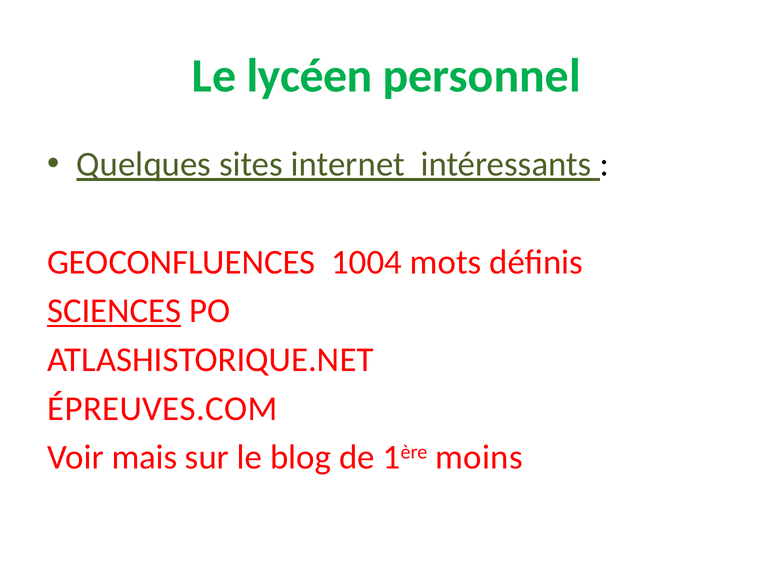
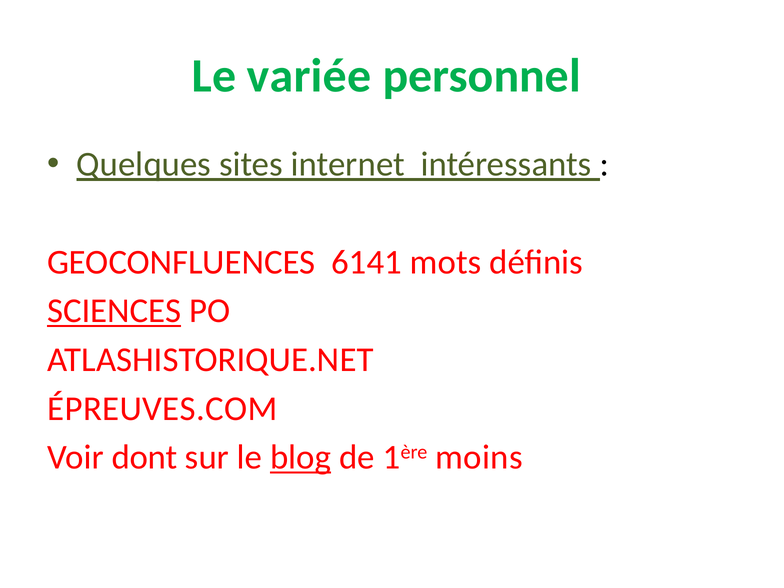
lycéen: lycéen -> variée (309, 76)
1004: 1004 -> 6141 (367, 262)
mais: mais -> dont (144, 457)
blog underline: none -> present (301, 457)
